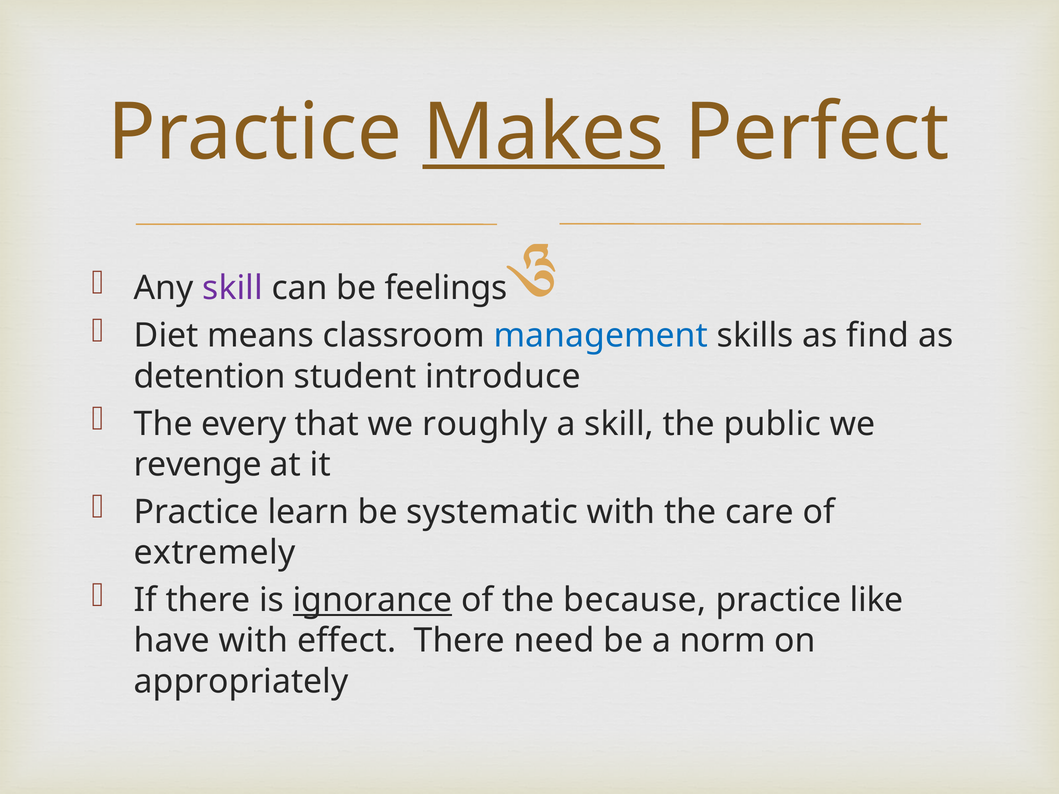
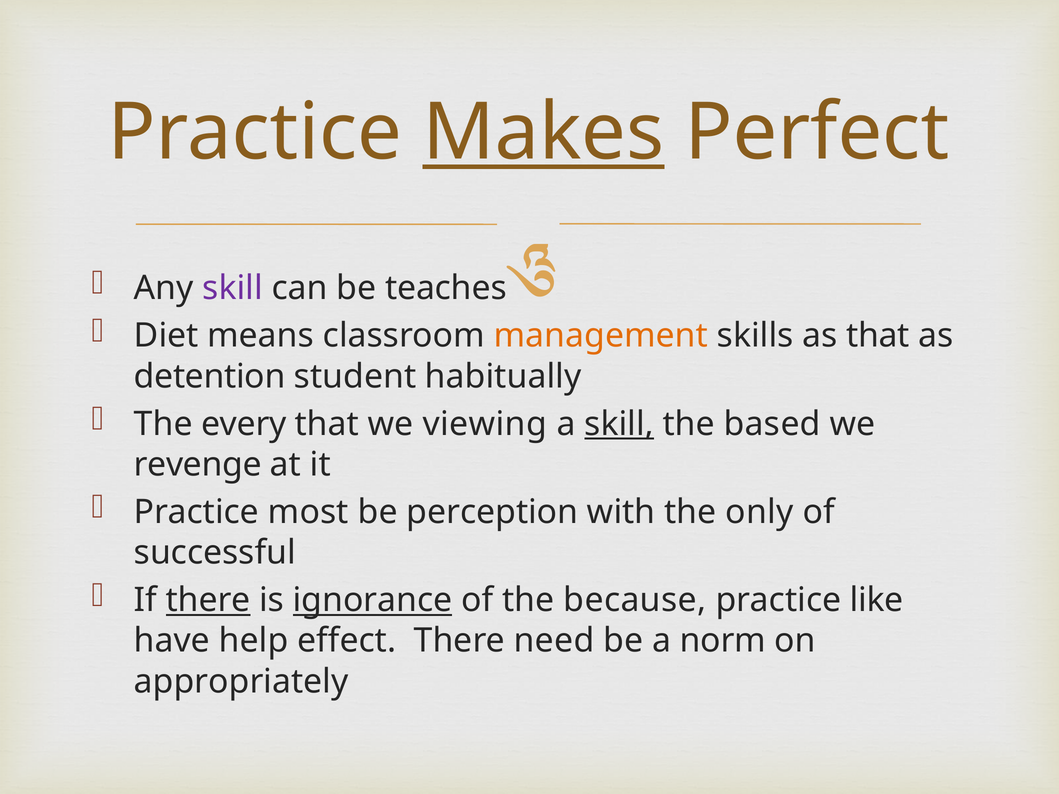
feelings: feelings -> teaches (446, 288)
management colour: blue -> orange (601, 336)
as find: find -> that (878, 336)
introduce: introduce -> habitually (503, 377)
roughly: roughly -> viewing (485, 424)
skill underline: none -> present (619, 424)
public: public -> based (772, 424)
learn: learn -> most (308, 512)
systematic: systematic -> perception (492, 512)
care: care -> only (759, 512)
extremely: extremely -> successful (215, 553)
there underline: none -> present (208, 600)
have with: with -> help (254, 641)
